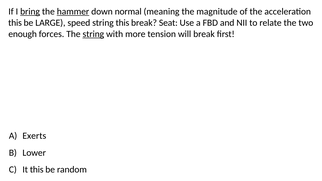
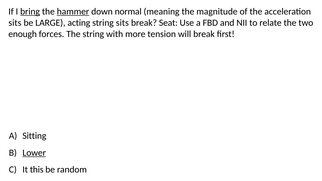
this: this -> sits (15, 23)
speed: speed -> acting (79, 23)
string this: this -> sits (122, 23)
string underline: present -> none (93, 34)
Exerts: Exerts -> Sitting (34, 136)
Lower underline: none -> present (34, 153)
